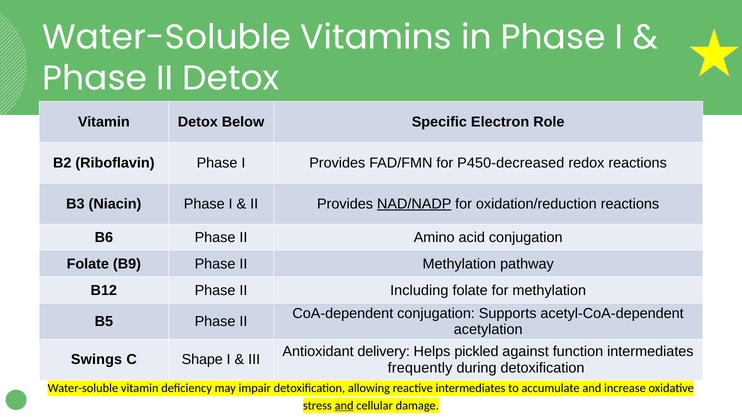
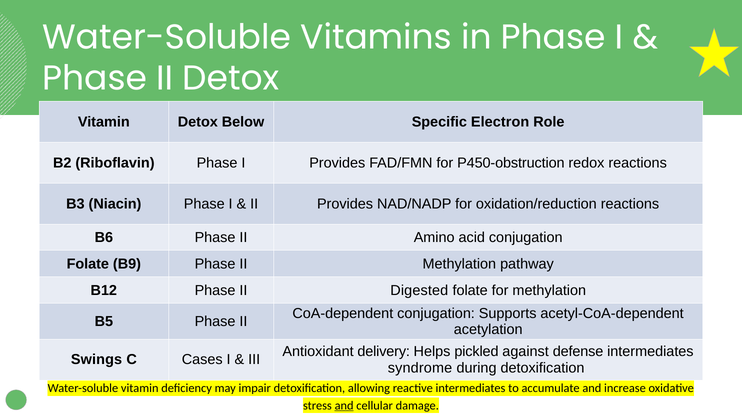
P450-decreased: P450-decreased -> P450-obstruction (511, 163)
NAD/NADP underline: present -> none (414, 204)
Including: Including -> Digested (419, 291)
function: function -> defense (578, 352)
Shape: Shape -> Cases (202, 360)
frequently: frequently -> syndrome (420, 368)
